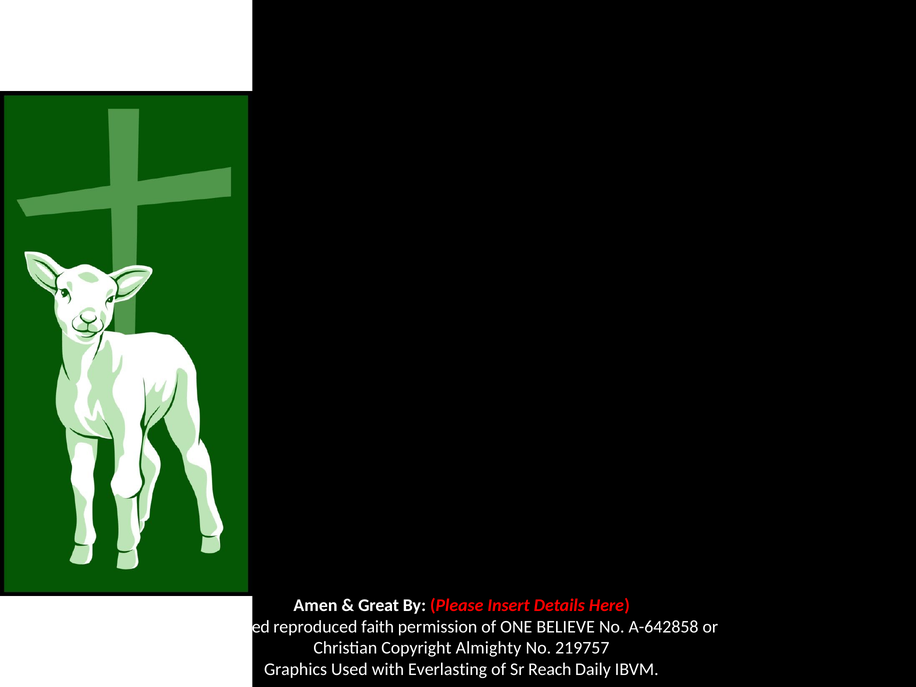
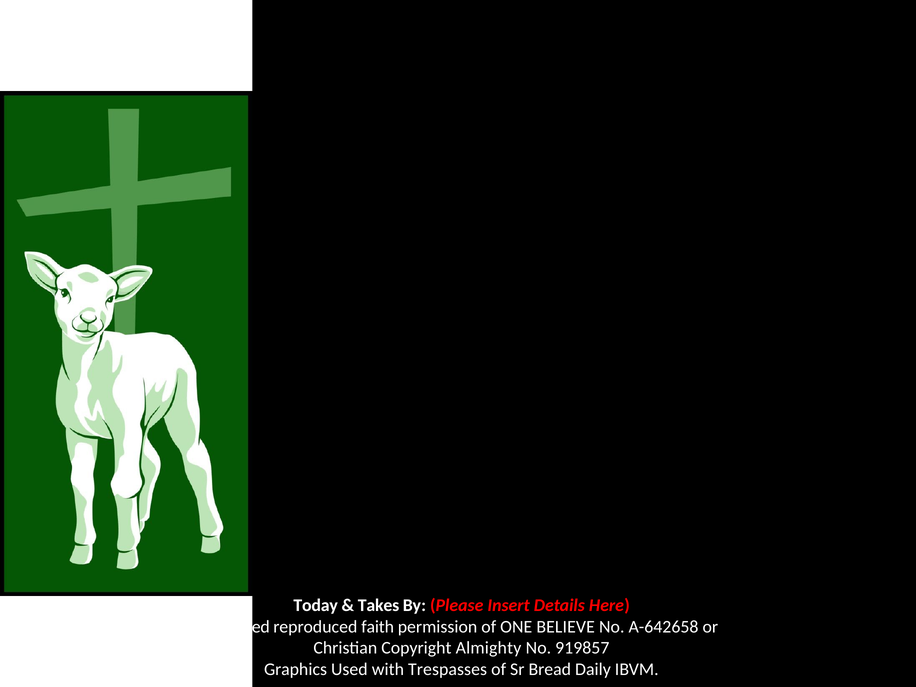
Amen: Amen -> Today (316, 605)
Great: Great -> Takes (379, 605)
A-642858: A-642858 -> A-642658 (664, 627)
219757: 219757 -> 919857 (582, 648)
Everlasting: Everlasting -> Trespasses (448, 669)
Reach: Reach -> Bread (550, 669)
